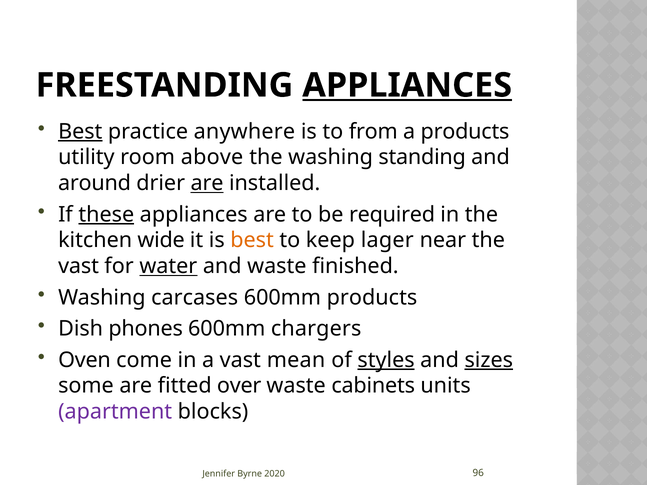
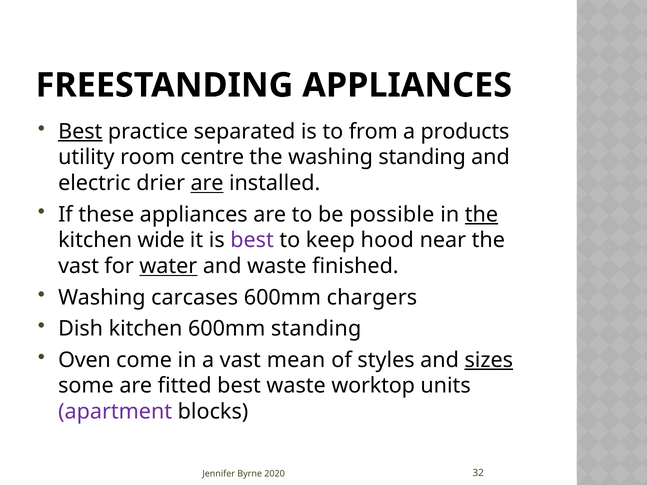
APPLIANCES underline: present -> none (407, 85)
anywhere: anywhere -> separated (245, 132)
above: above -> centre (212, 157)
around: around -> electric (94, 183)
these underline: present -> none (106, 215)
required: required -> possible (392, 215)
the underline: none -> present (481, 215)
best colour: orange -> purple (252, 240)
lager: lager -> hood (387, 240)
600mm products: products -> chargers (372, 298)
Dish phones: phones -> kitchen (146, 329)
600mm chargers: chargers -> standing (316, 329)
styles underline: present -> none (386, 360)
fitted over: over -> best (239, 386)
cabinets: cabinets -> worktop (373, 386)
96: 96 -> 32 (478, 473)
